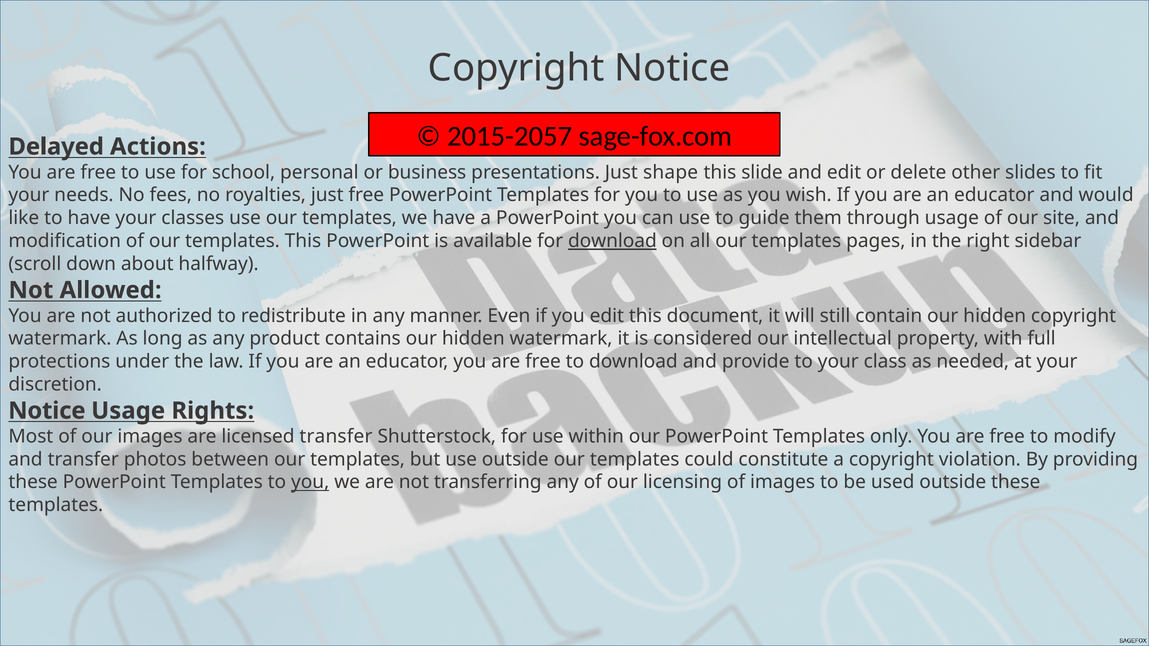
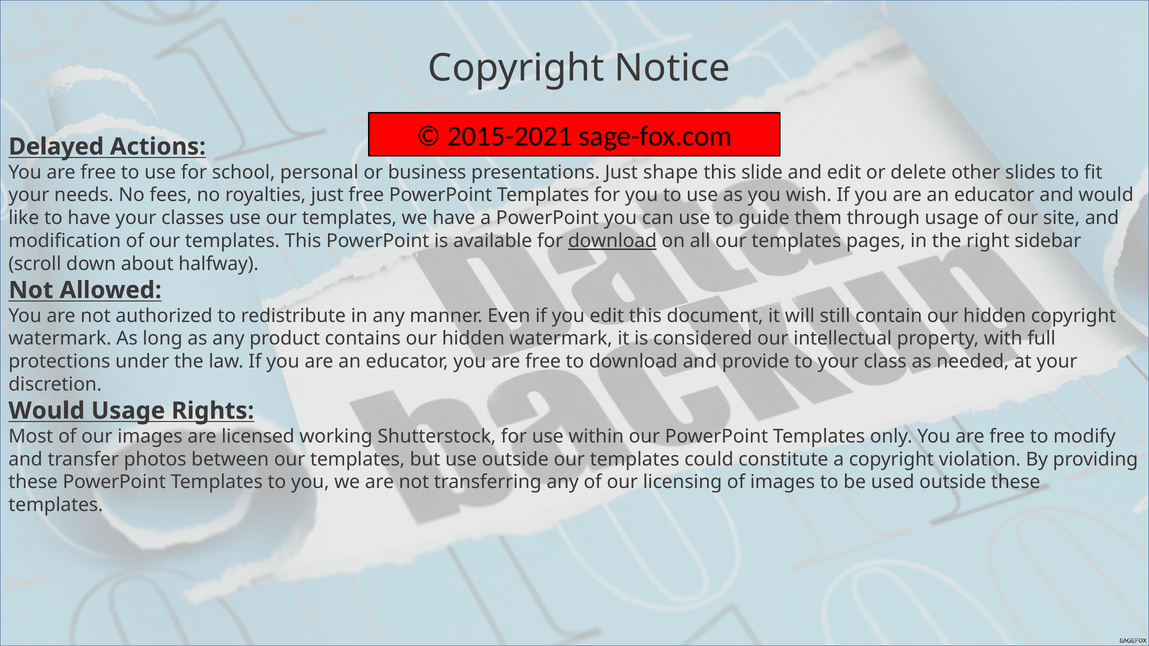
2015-2057: 2015-2057 -> 2015-2021 (510, 136)
Notice: Notice -> Would (47, 411)
licensed transfer: transfer -> working (336, 436)
you underline: present -> none (310, 482)
